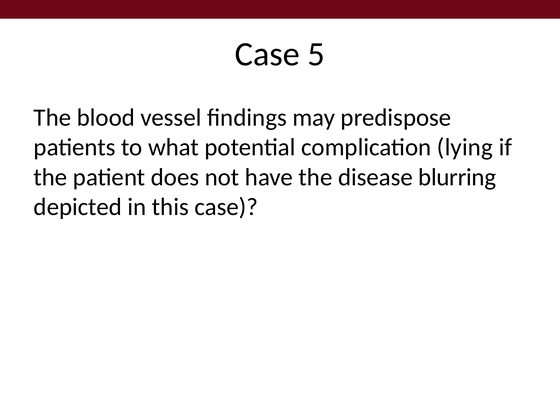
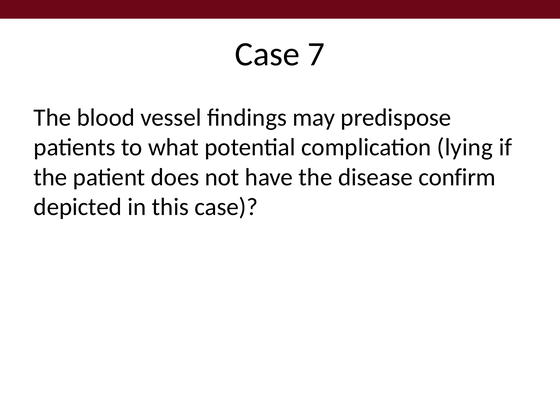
5: 5 -> 7 (316, 54)
blurring: blurring -> confirm (457, 177)
